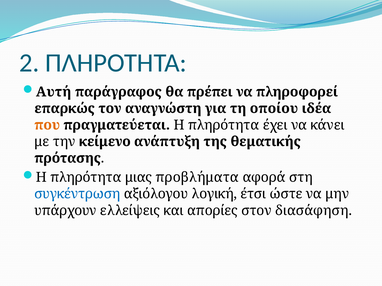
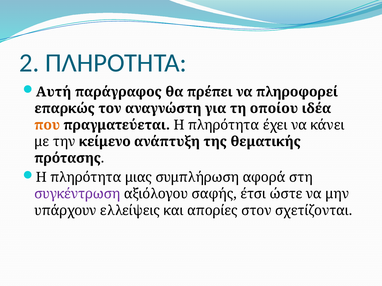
προβλήματα: προβλήματα -> συμπλήρωση (197, 178)
συγκέντρωση colour: blue -> purple (77, 194)
λογική: λογική -> σαφής (214, 194)
διασάφηση: διασάφηση -> σχετίζονται (314, 211)
